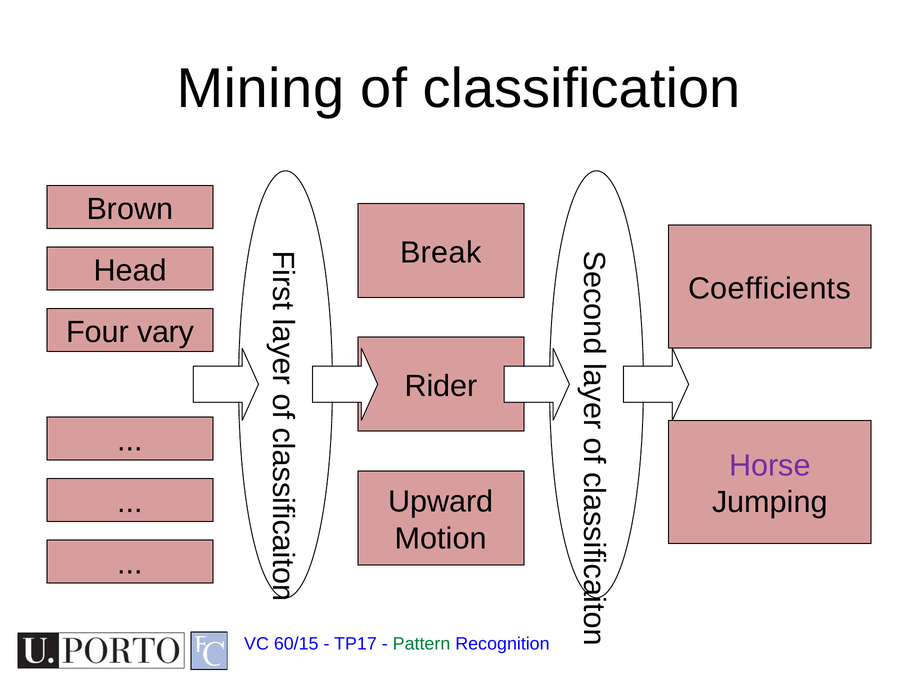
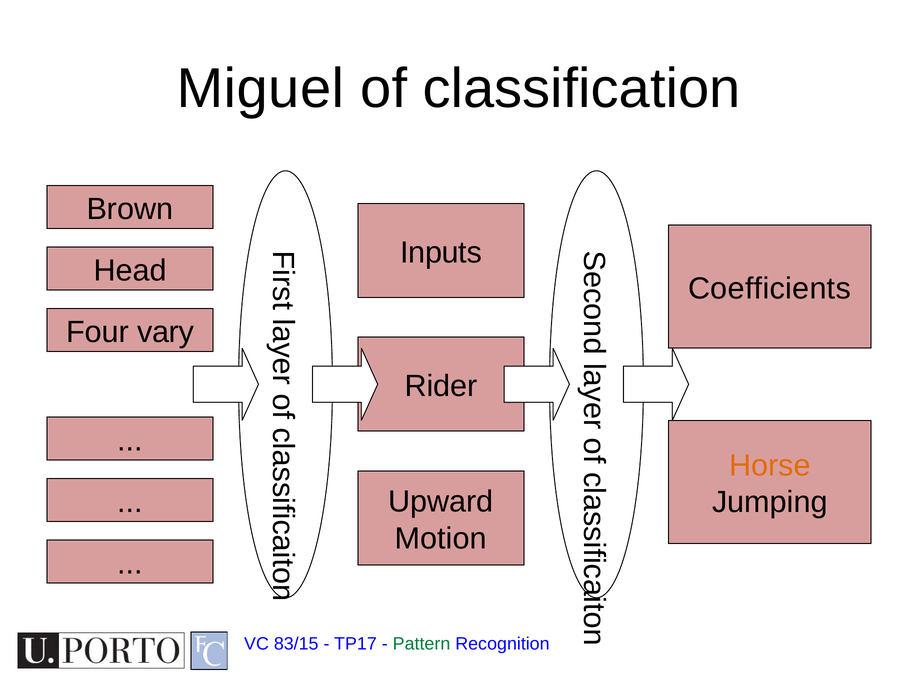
Mining: Mining -> Miguel (260, 89)
Break: Break -> Inputs (441, 252)
Horse colour: purple -> orange (770, 465)
60/15: 60/15 -> 83/15 (296, 644)
